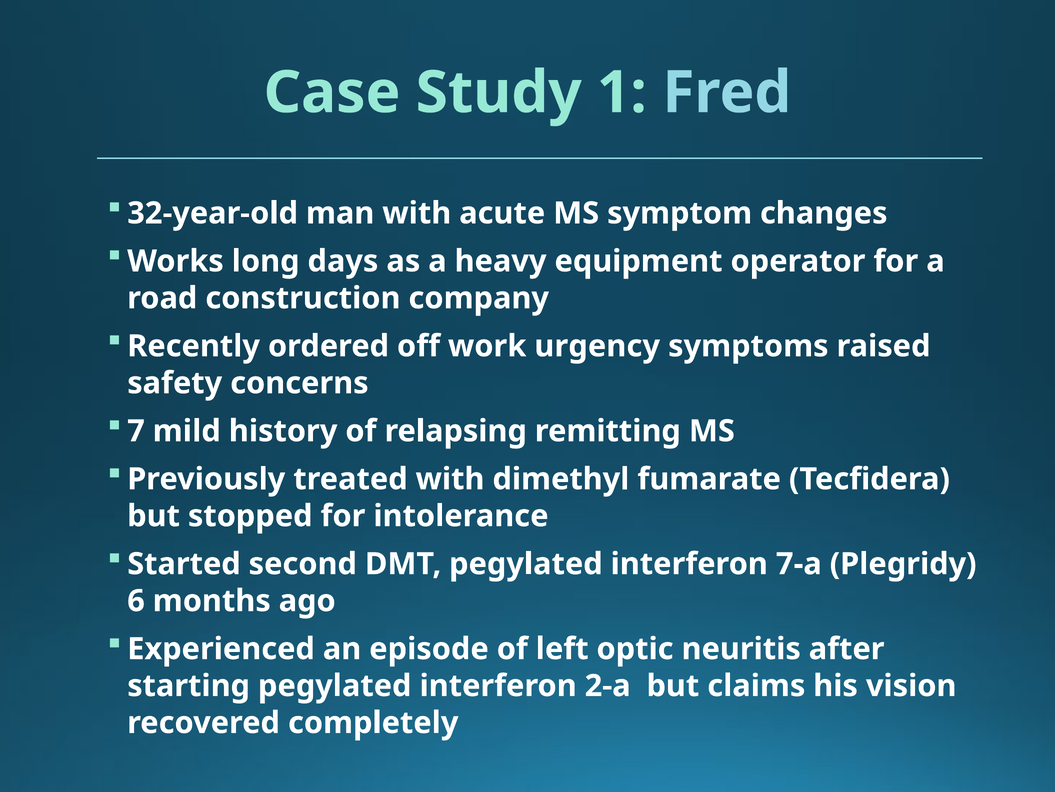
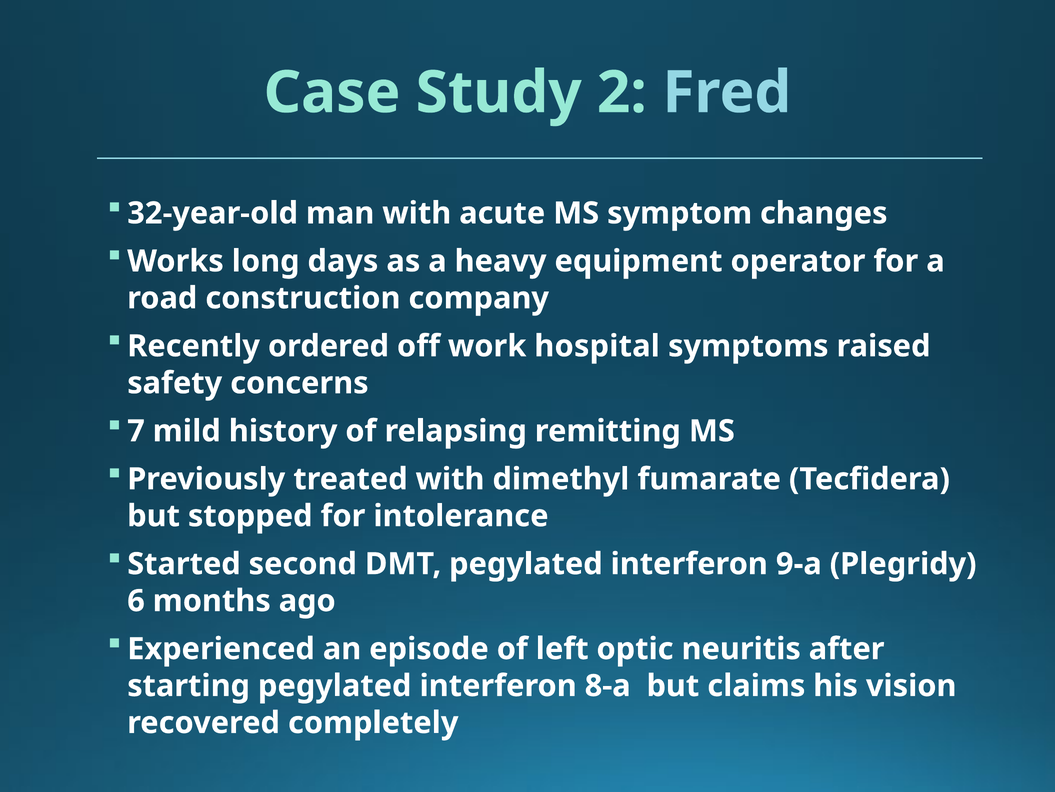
1: 1 -> 2 (622, 93)
urgency: urgency -> hospital (597, 346)
7-a: 7-a -> 9-a (799, 563)
2-a: 2-a -> 8-a (608, 685)
